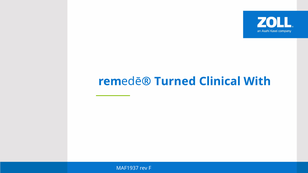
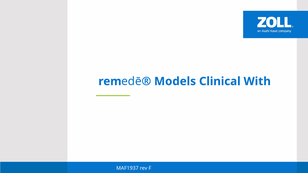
Turned: Turned -> Models (175, 81)
